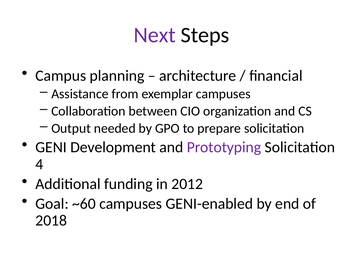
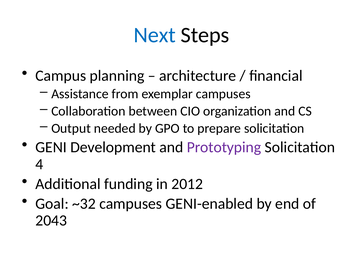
Next colour: purple -> blue (155, 35)
~60: ~60 -> ~32 (84, 204)
2018: 2018 -> 2043 (51, 221)
